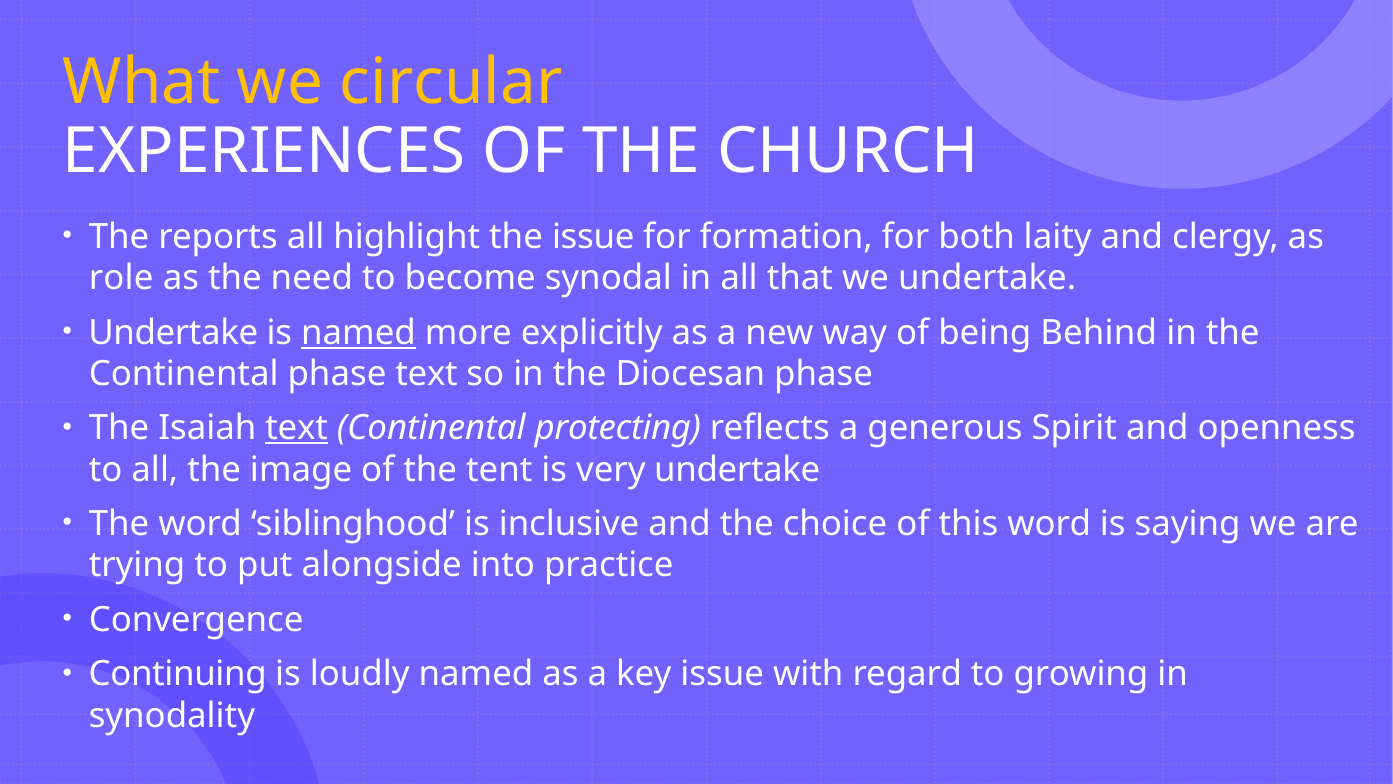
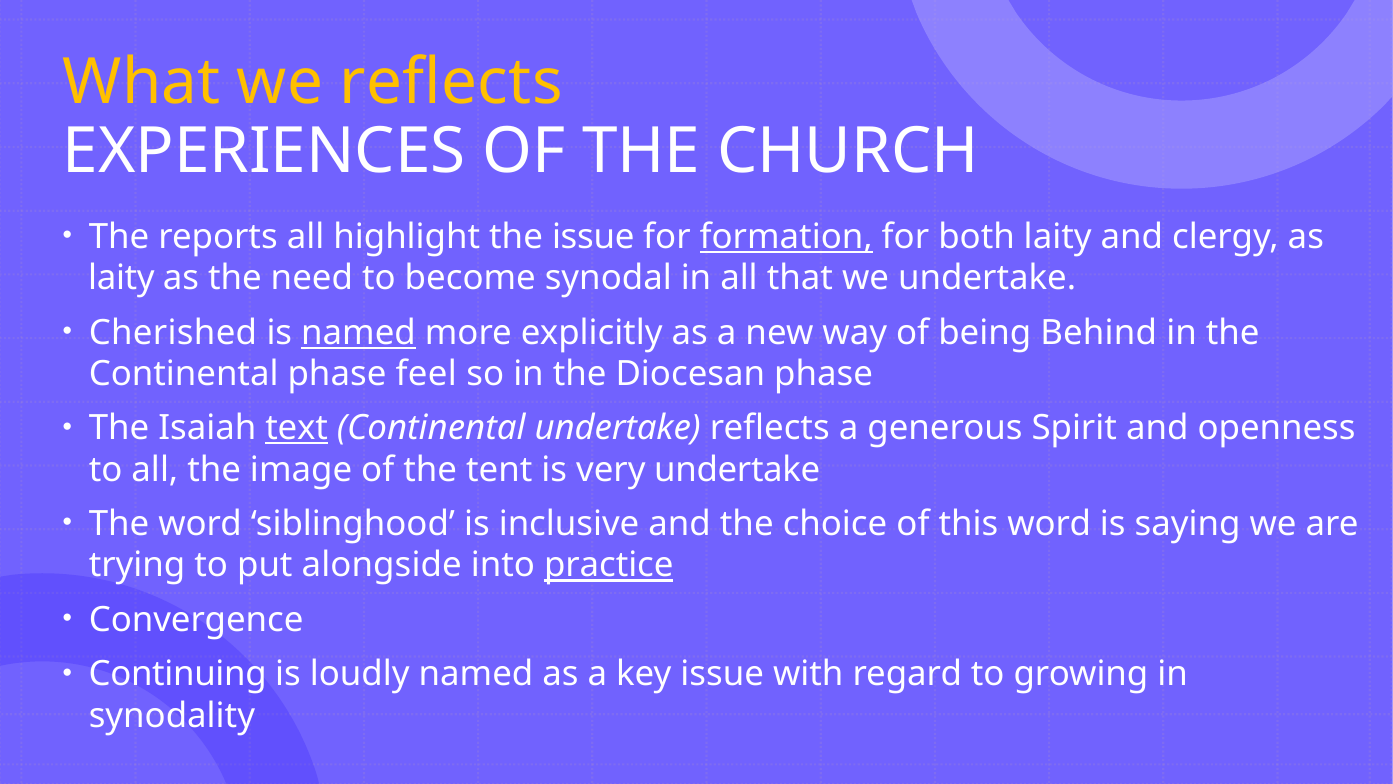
we circular: circular -> reflects (451, 83)
formation underline: none -> present (786, 237)
role: role -> laity (121, 278)
Undertake: Undertake -> Cherished (173, 332)
phase text: text -> feel (426, 374)
Continental protecting: protecting -> undertake (618, 428)
practice underline: none -> present (609, 565)
